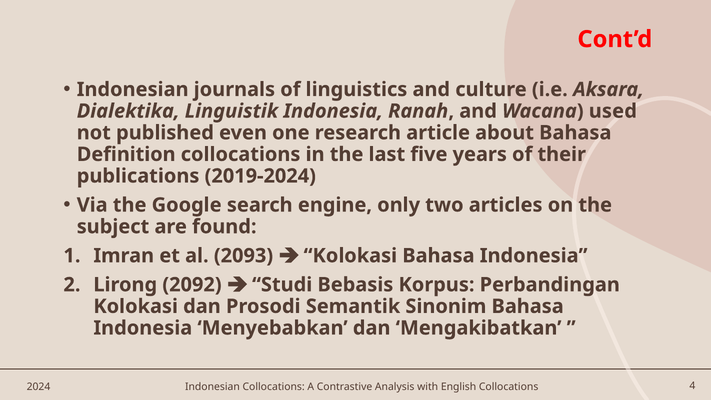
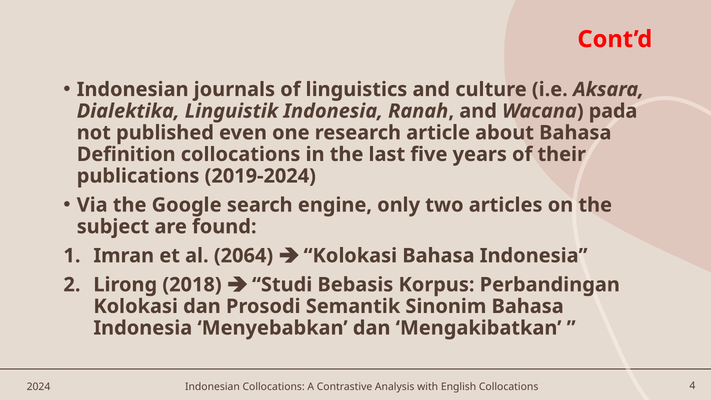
used: used -> pada (613, 111)
2093: 2093 -> 2064 (244, 256)
2092: 2092 -> 2018 (192, 285)
